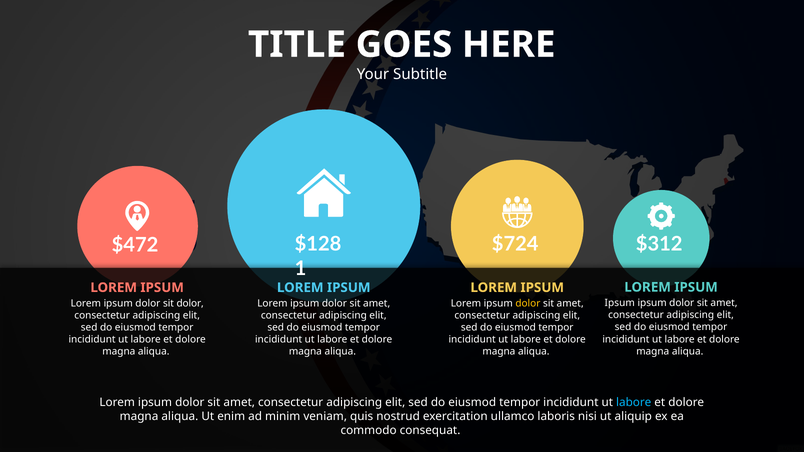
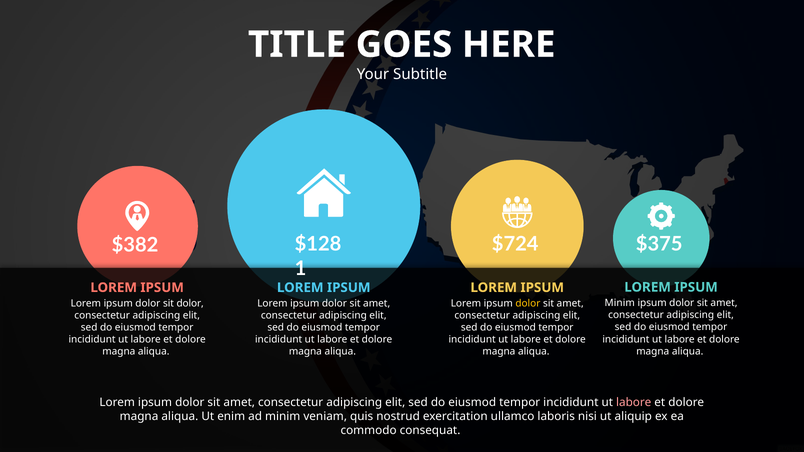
$312: $312 -> $375 (659, 244)
$472: $472 -> $382 (135, 245)
Ipsum: Ipsum -> Minim (620, 303)
labore colour: light blue -> pink (634, 403)
